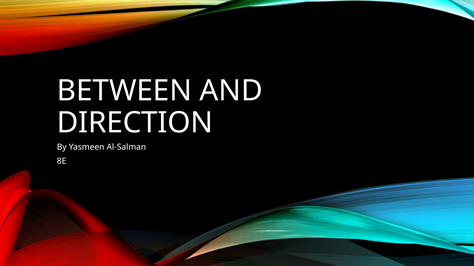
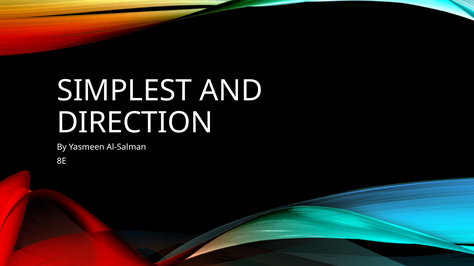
BETWEEN: BETWEEN -> SIMPLEST (124, 91)
